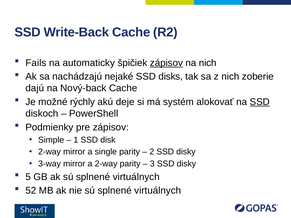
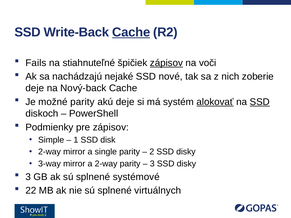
Cache underline: none -> present (131, 32)
automaticky: automaticky -> stiahnuteľné (89, 63)
na nich: nich -> voči (208, 63)
disks: disks -> nové (171, 77)
dajú: dajú -> deje (35, 88)
možné rýchly: rýchly -> parity (82, 102)
alokovať underline: none -> present (215, 102)
5: 5 -> 3 (28, 177)
ak sú splnené virtuálnych: virtuálnych -> systémové (136, 177)
52: 52 -> 22 (31, 191)
